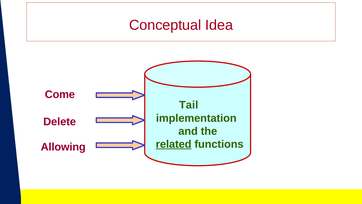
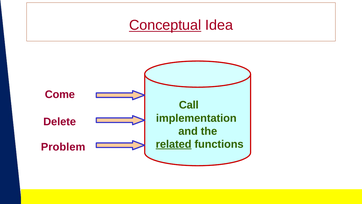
Conceptual underline: none -> present (165, 25)
Tail: Tail -> Call (189, 105)
Allowing: Allowing -> Problem (63, 147)
